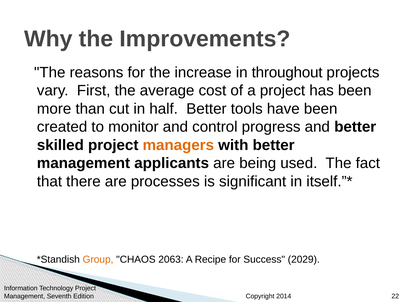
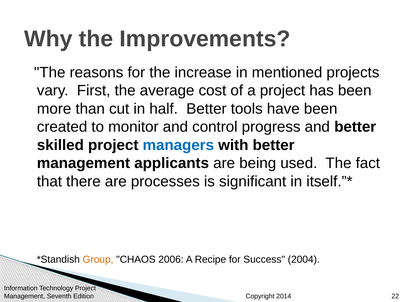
throughout: throughout -> mentioned (287, 73)
managers colour: orange -> blue (178, 145)
2063: 2063 -> 2006 (171, 260)
2029: 2029 -> 2004 (304, 260)
